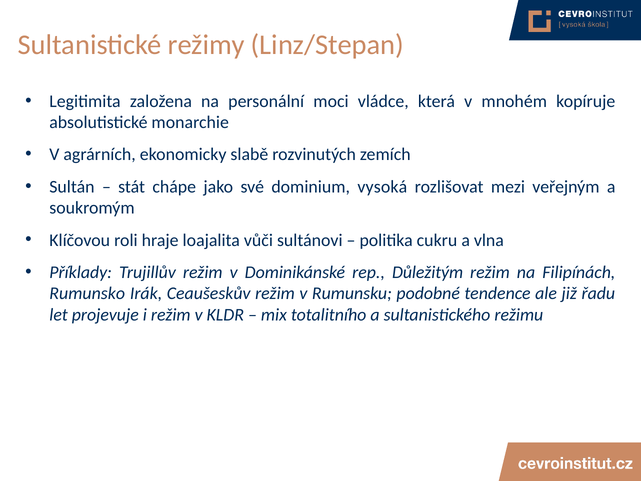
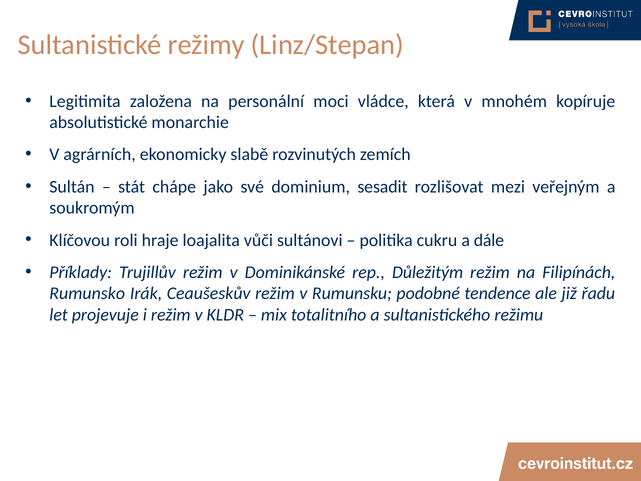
vysoká: vysoká -> sesadit (382, 187)
vlna: vlna -> dále (489, 240)
